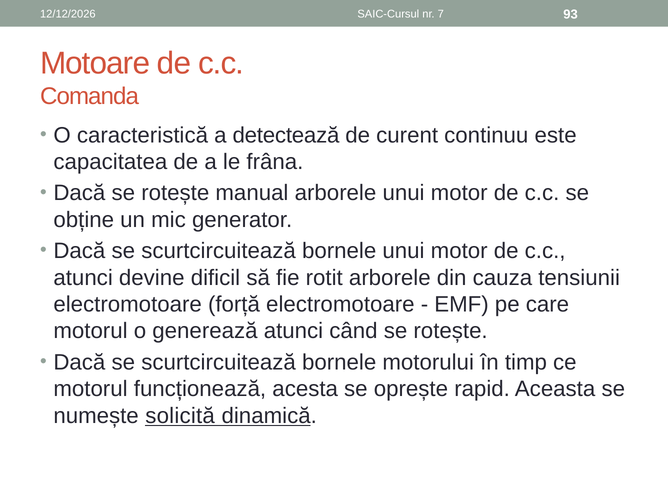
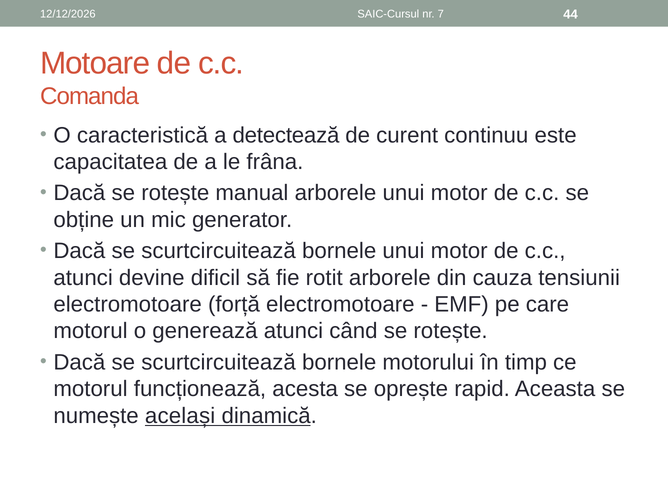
93: 93 -> 44 (571, 14)
solicită: solicită -> același (180, 416)
